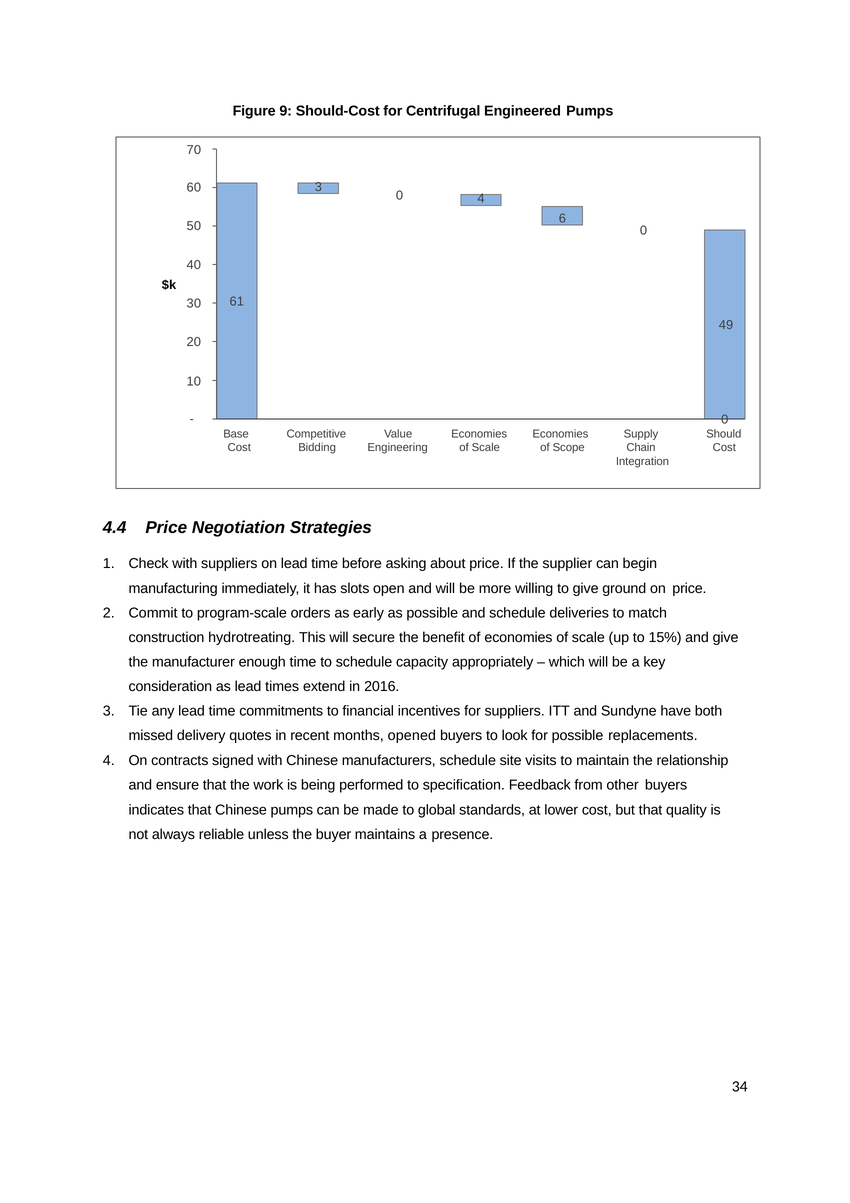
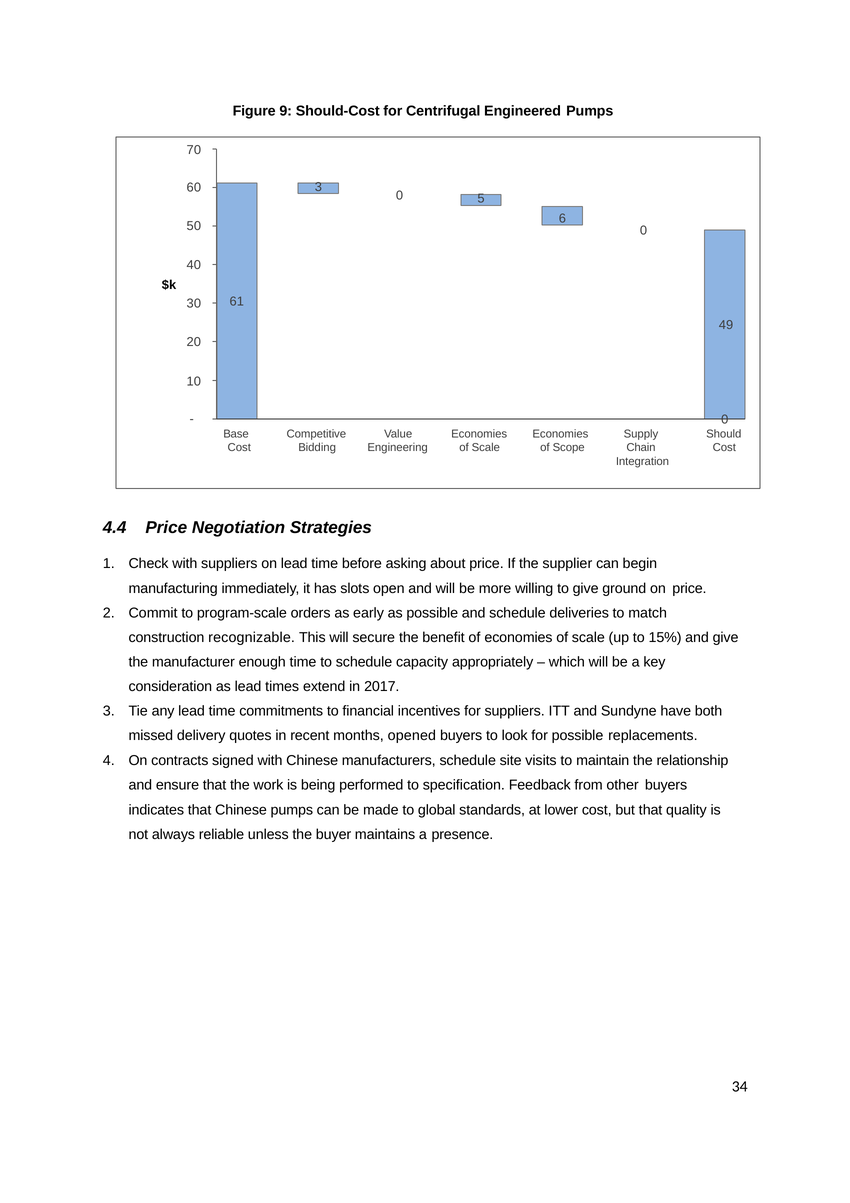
0 4: 4 -> 5 (481, 199)
hydrotreating: hydrotreating -> recognizable (252, 637)
2016: 2016 -> 2017 (382, 686)
